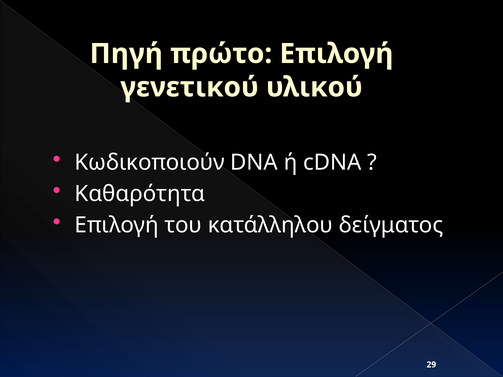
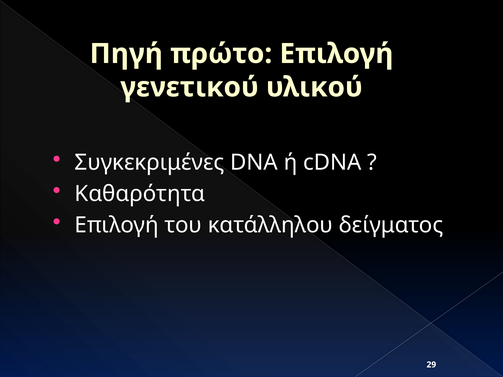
Κωδικοποιούν: Κωδικοποιούν -> Συγκεκριμένες (150, 163)
